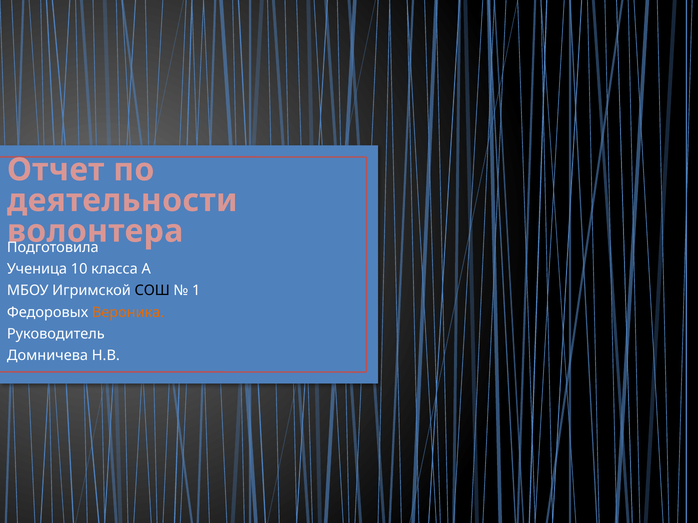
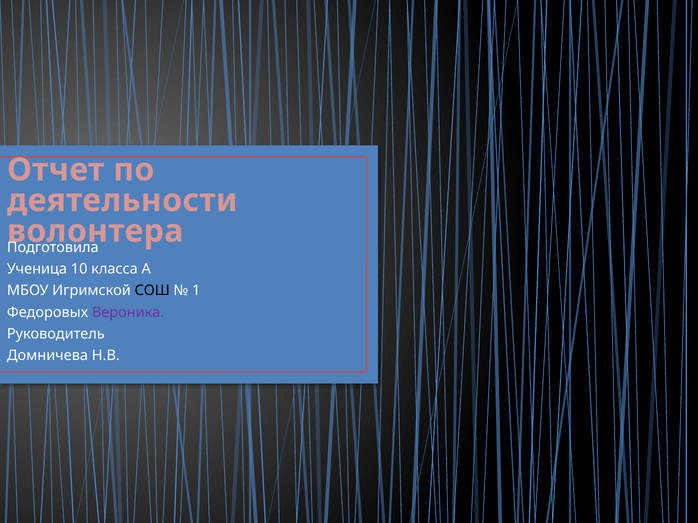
Вероника colour: orange -> purple (128, 313)
